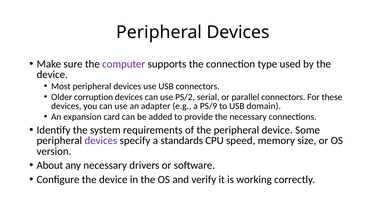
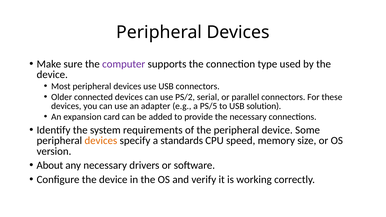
corruption: corruption -> connected (94, 97)
PS/9: PS/9 -> PS/5 (209, 106)
domain: domain -> solution (264, 106)
devices colour: purple -> orange (101, 141)
